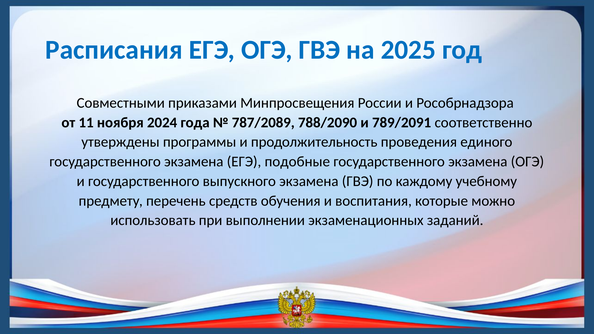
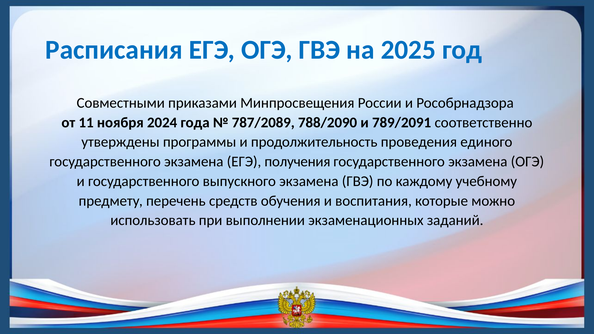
подобные: подобные -> получения (297, 162)
